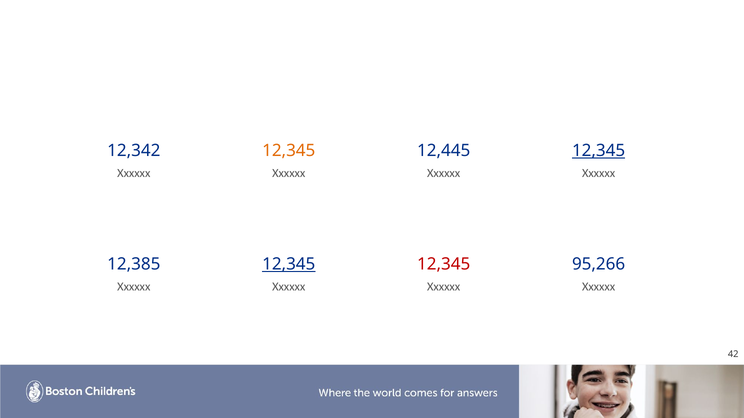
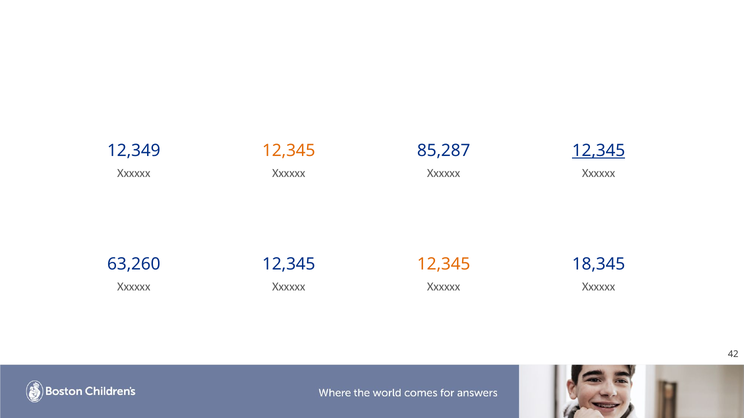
12,342: 12,342 -> 12,349 (134, 151)
12,445: 12,445 -> 85,287 (444, 151)
12,385: 12,385 -> 63,260 (134, 264)
12,345 underline: present -> none (289, 264)
12,345 colour: red -> orange (444, 264)
95,266: 95,266 -> 18,345 (599, 264)
